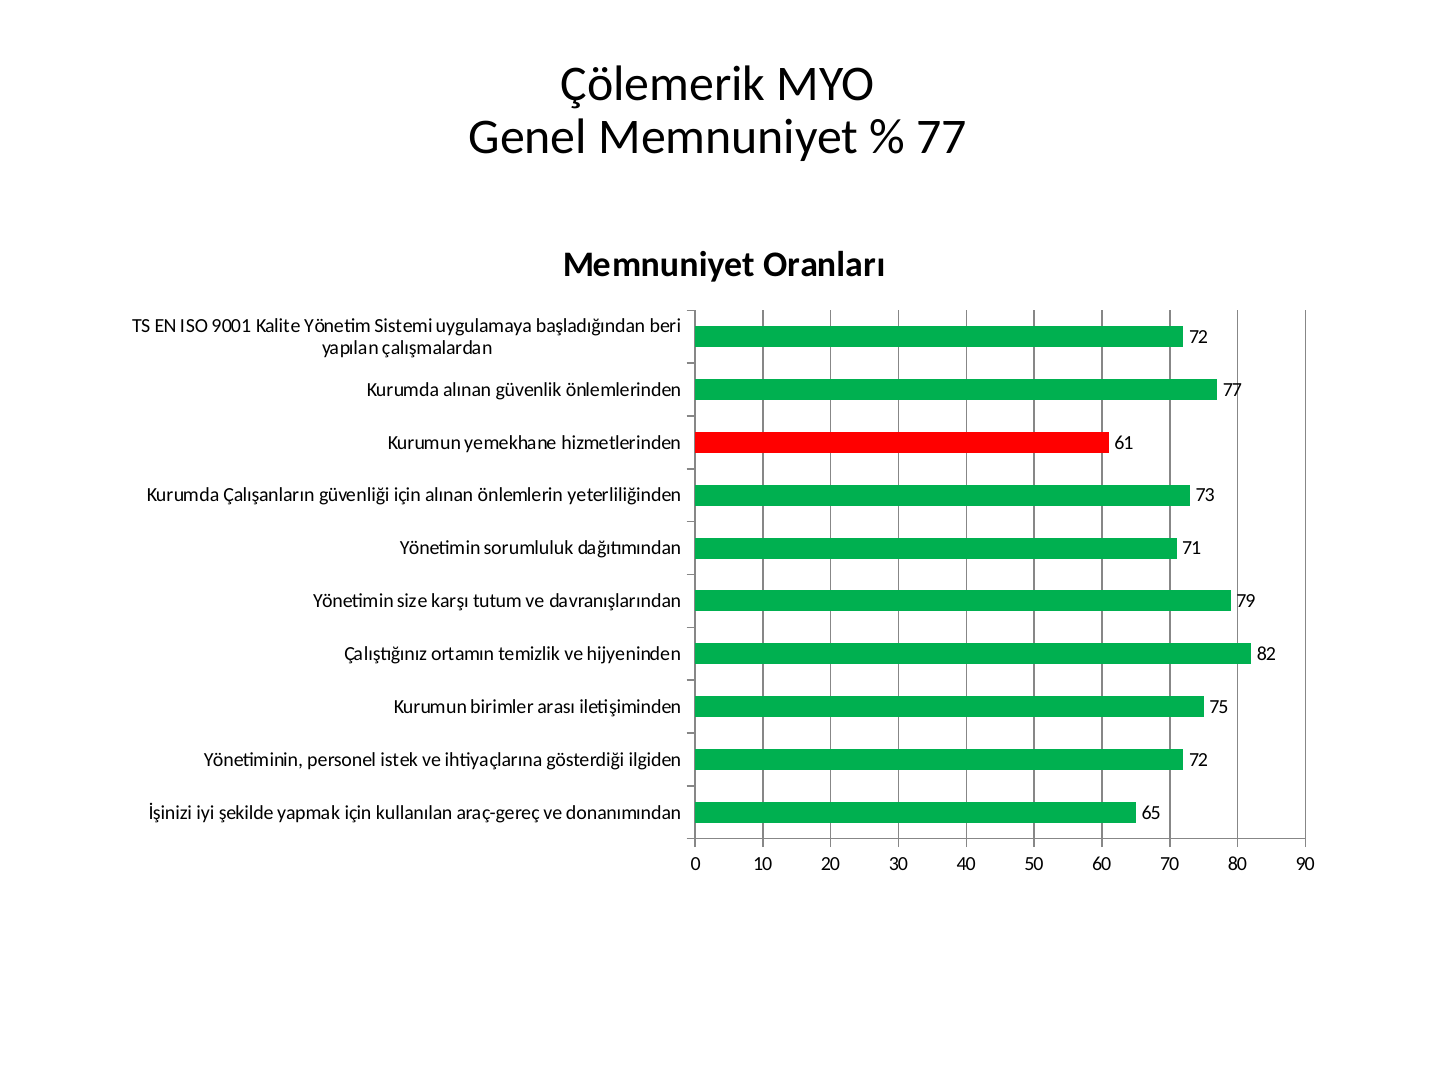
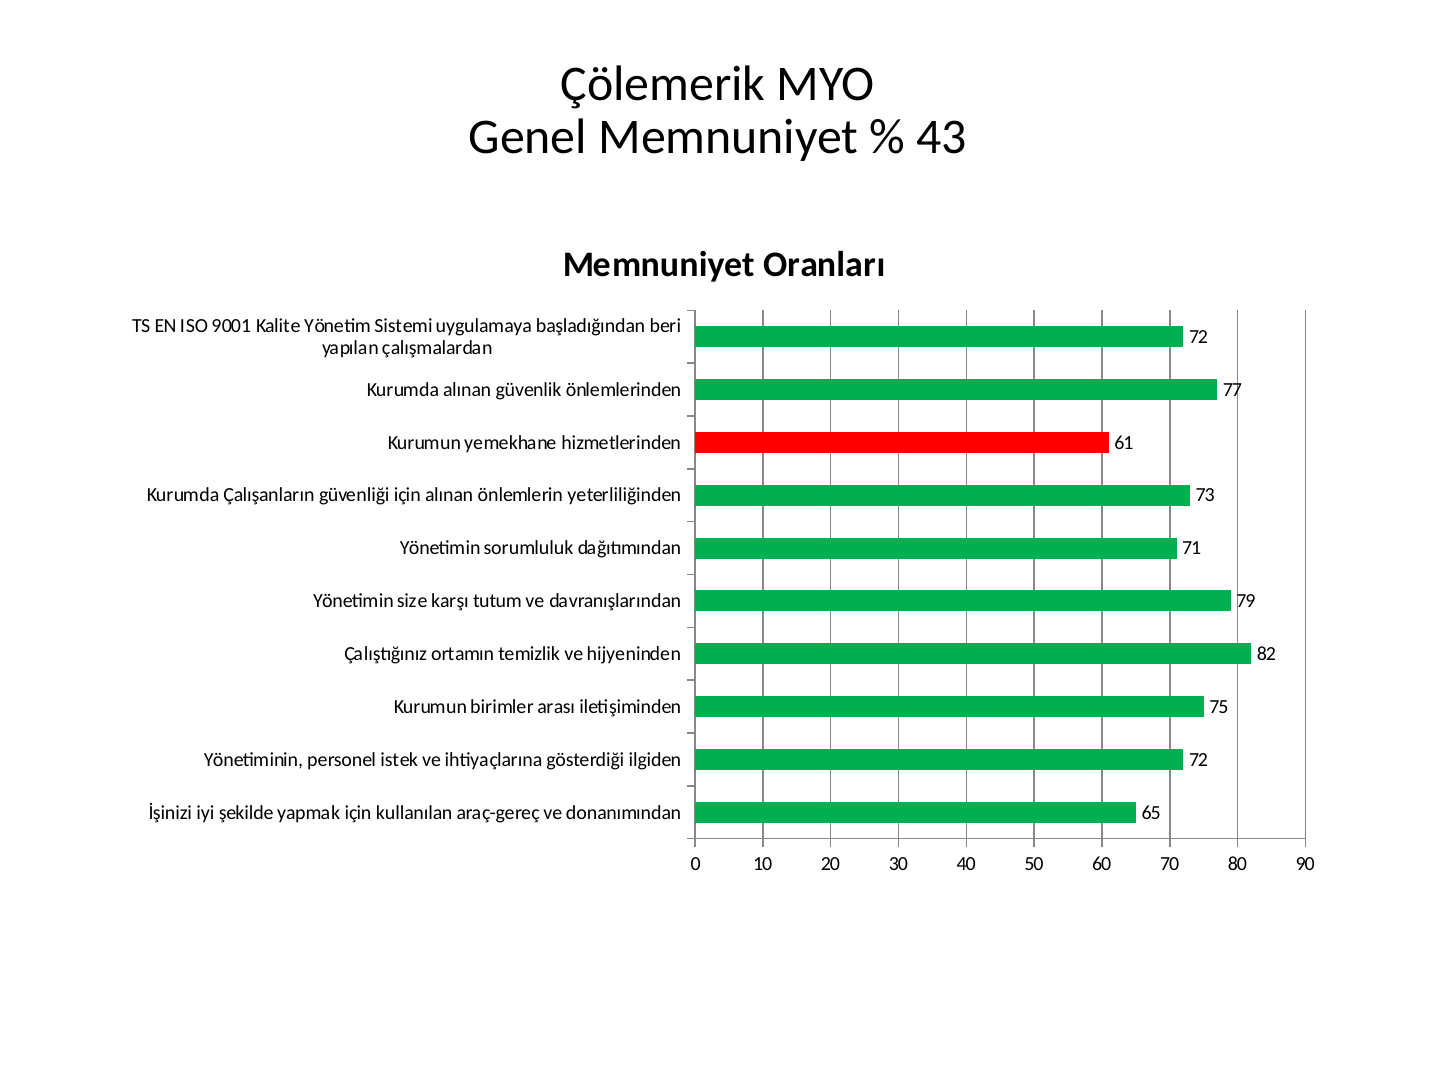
77: 77 -> 43 (942, 137)
